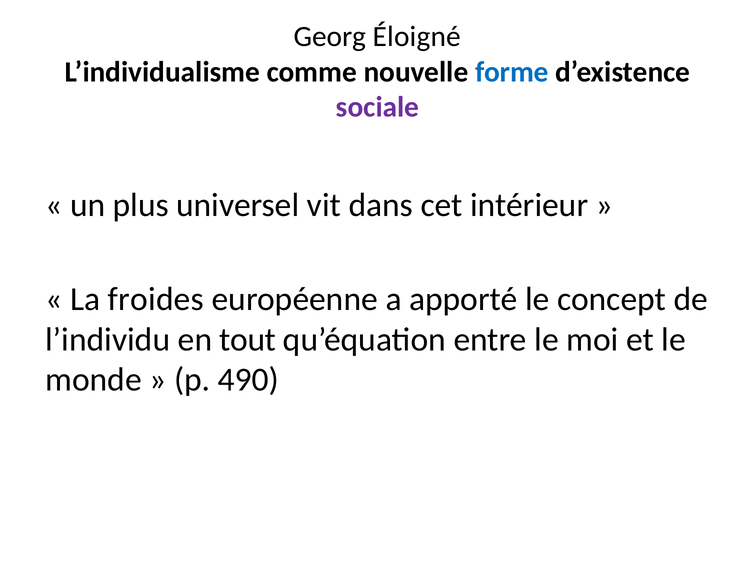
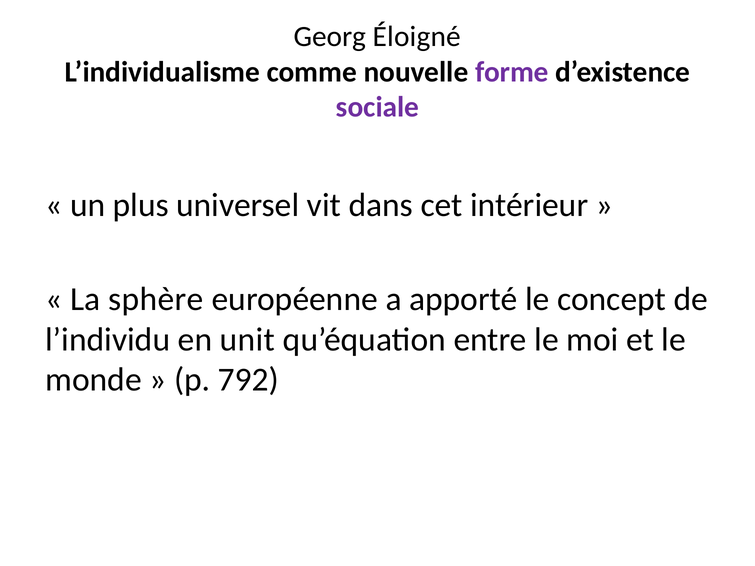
forme colour: blue -> purple (512, 72)
froides: froides -> sphère (156, 299)
tout: tout -> unit (247, 340)
490: 490 -> 792 (248, 380)
